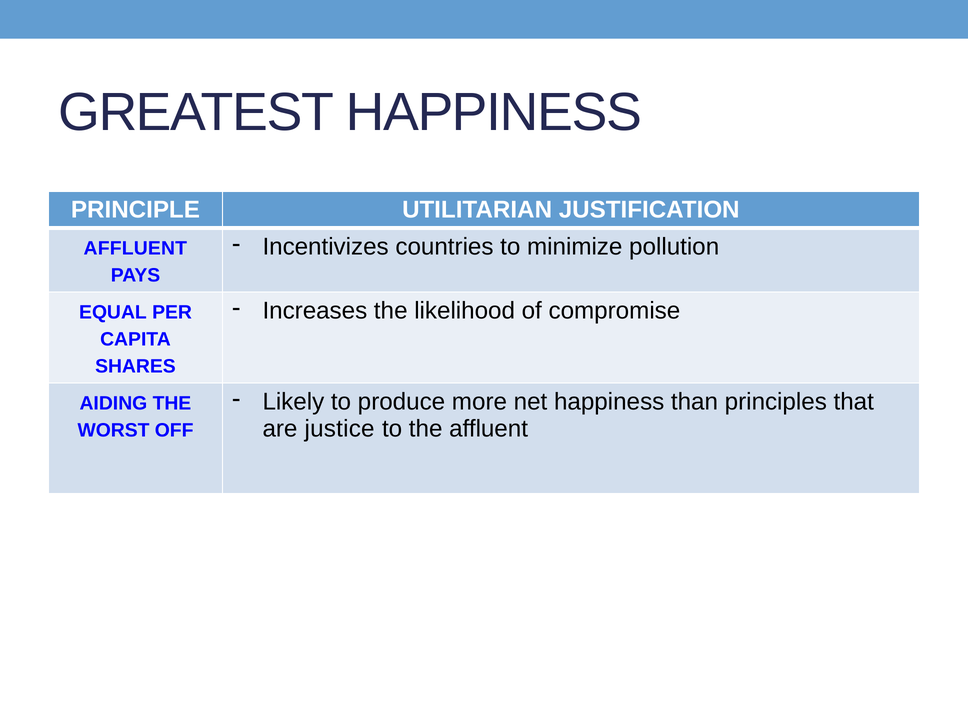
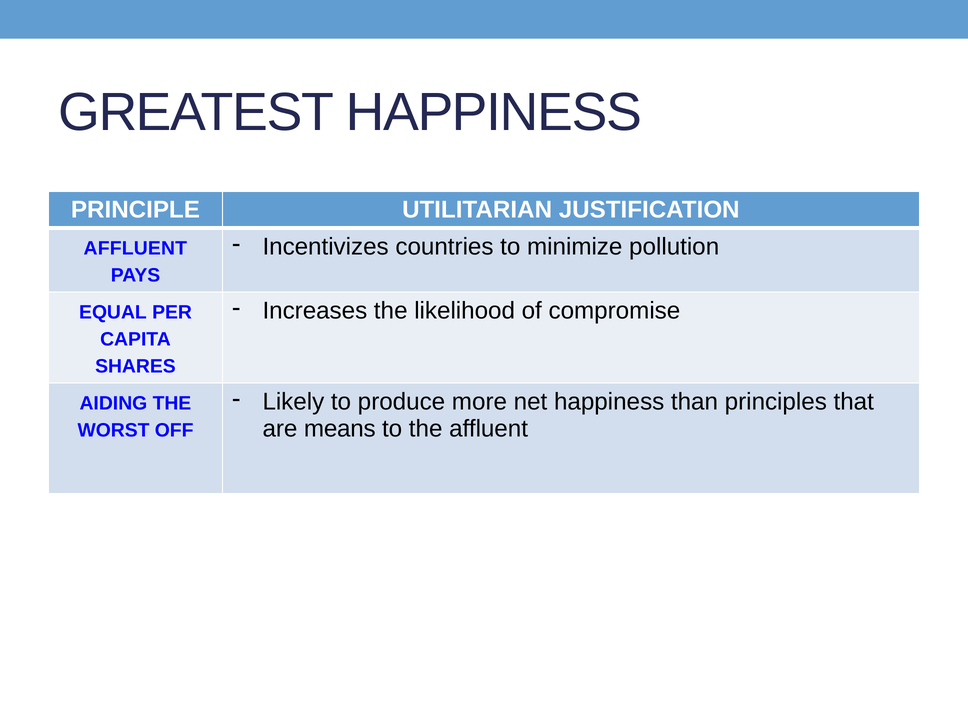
justice: justice -> means (340, 429)
